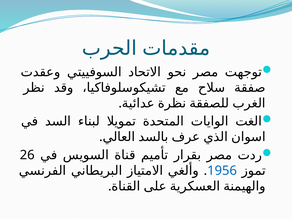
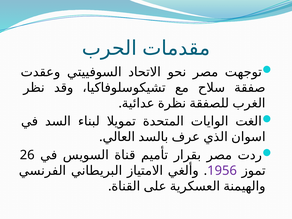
1956 colour: blue -> purple (222, 171)
